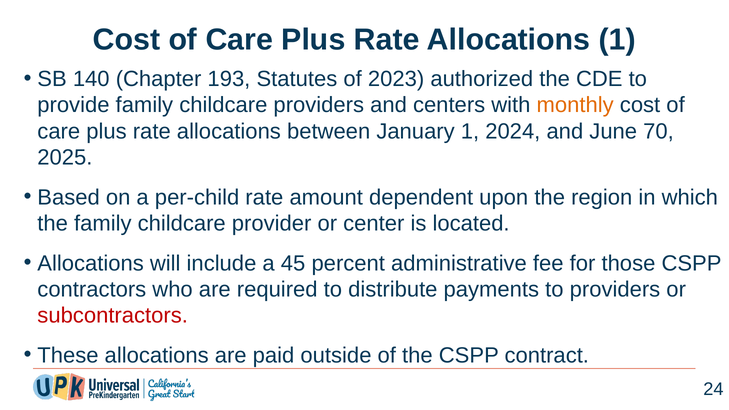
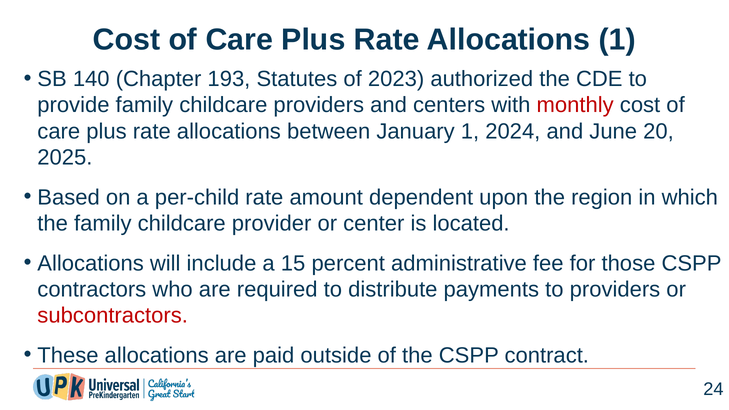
monthly colour: orange -> red (575, 105)
70: 70 -> 20 (659, 131)
45: 45 -> 15 (293, 263)
